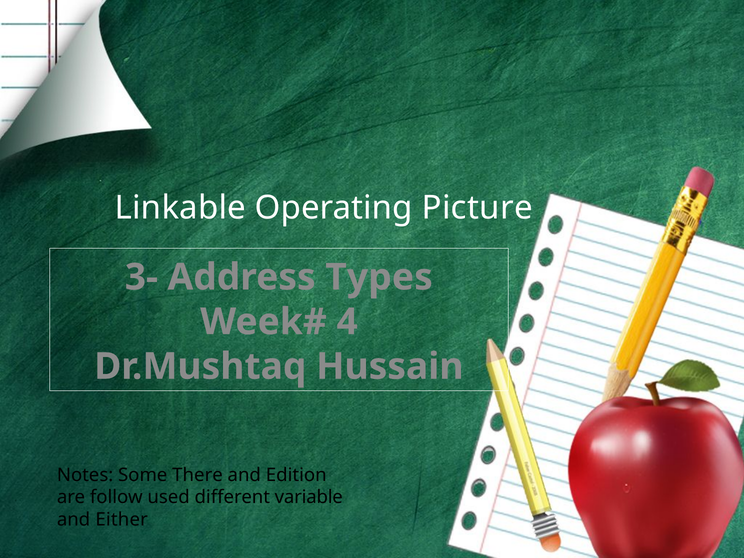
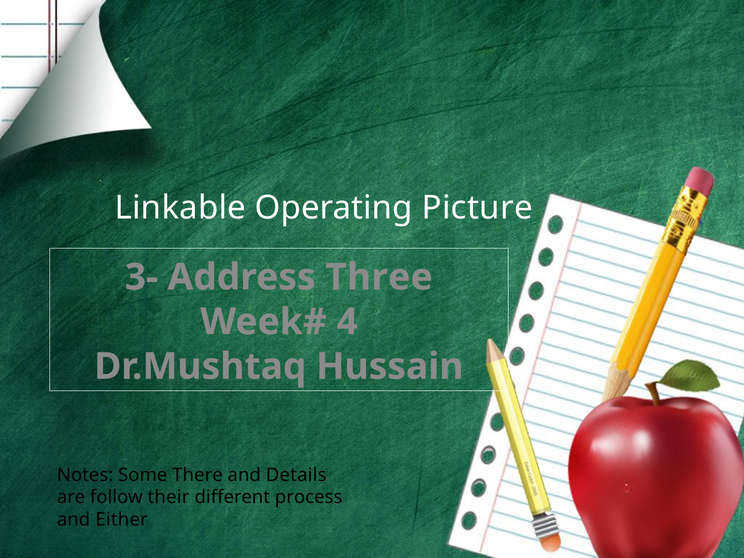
Types: Types -> Three (379, 277)
Edition: Edition -> Details (296, 475)
used: used -> their (169, 497)
variable: variable -> process (309, 497)
